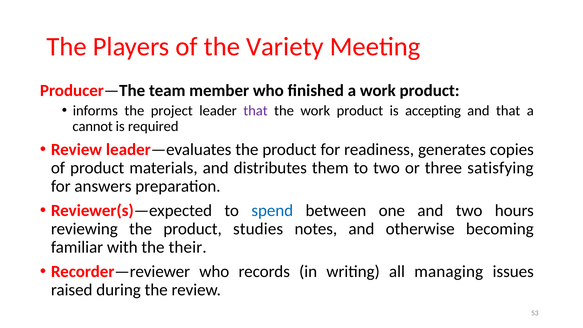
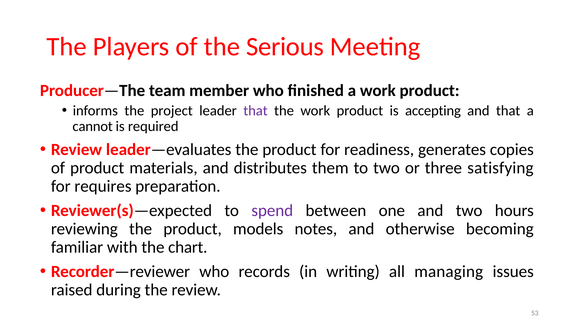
Variety: Variety -> Serious (285, 47)
answers: answers -> requires (103, 186)
spend colour: blue -> purple (272, 210)
studies: studies -> models (258, 229)
their: their -> chart (188, 247)
